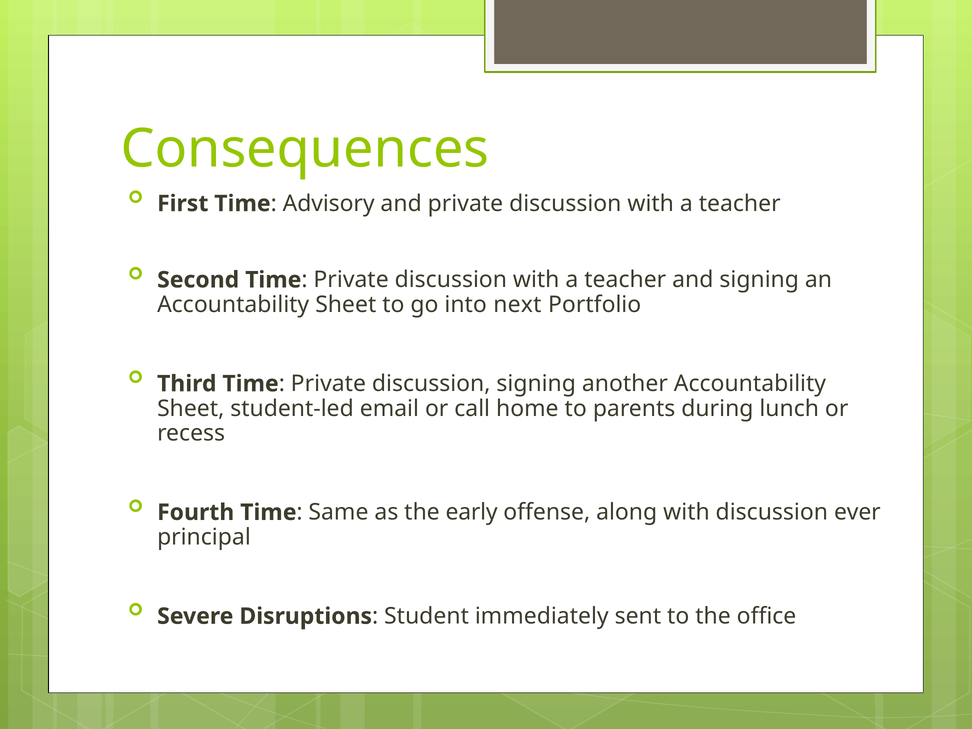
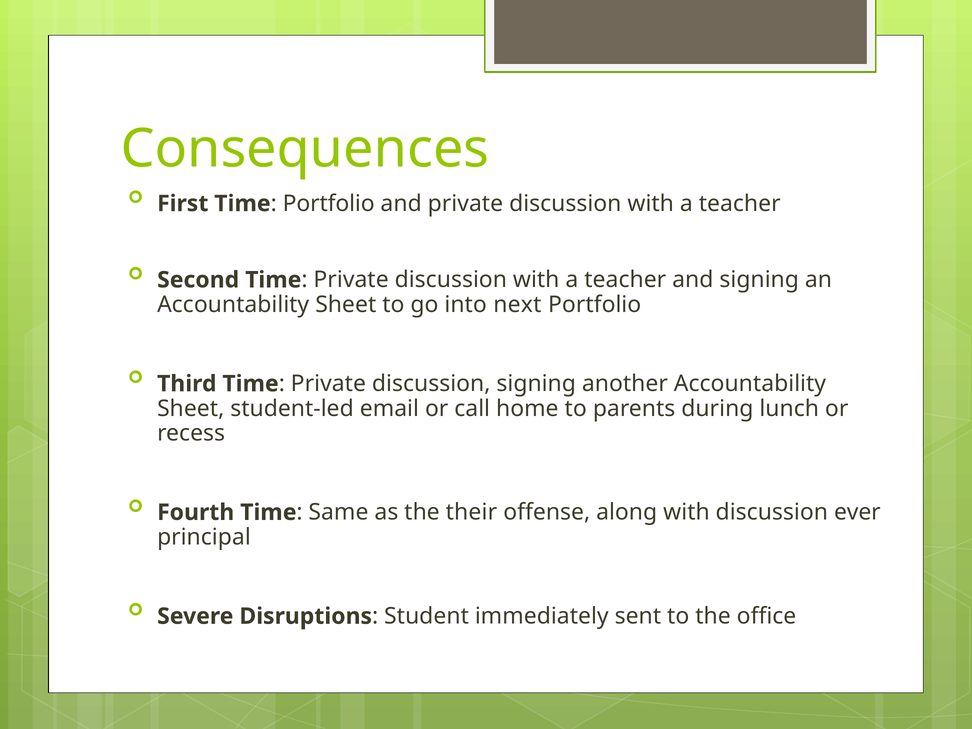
Time Advisory: Advisory -> Portfolio (329, 204)
early: early -> their (471, 512)
